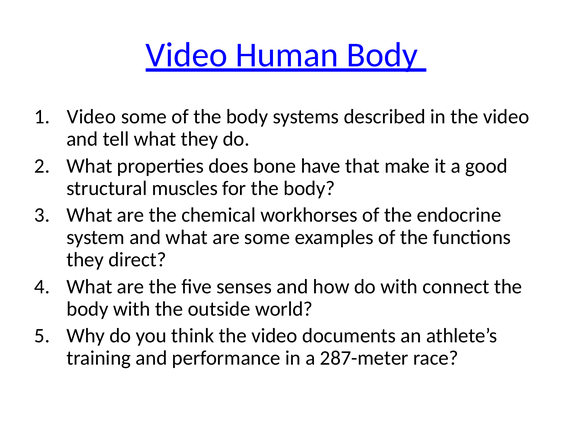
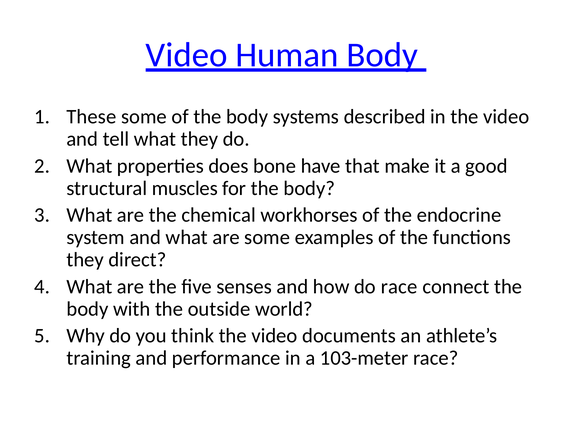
Video: Video -> These (91, 117)
do with: with -> race (399, 287)
287-meter: 287-meter -> 103-meter (364, 358)
